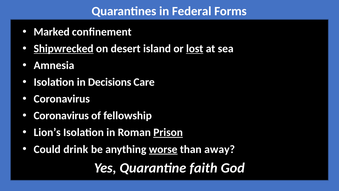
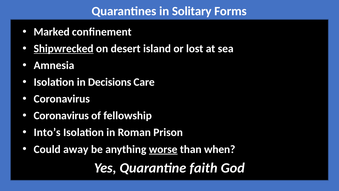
Federal: Federal -> Solitary (192, 11)
lost underline: present -> none (195, 49)
Lion’s: Lion’s -> Into’s (47, 132)
Prison underline: present -> none (168, 132)
drink: drink -> away (76, 149)
away: away -> when (220, 149)
